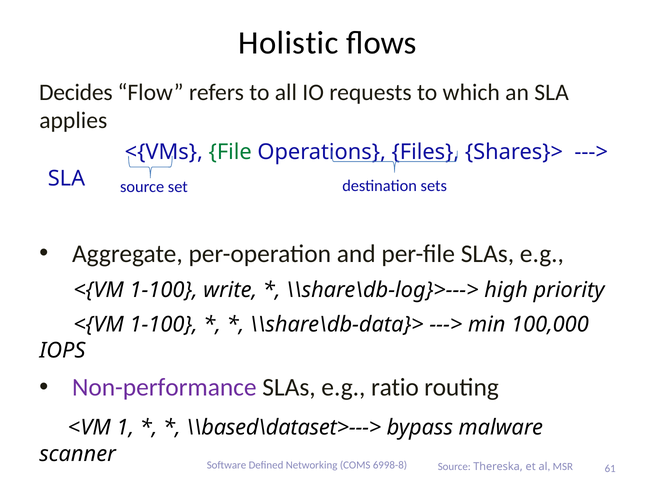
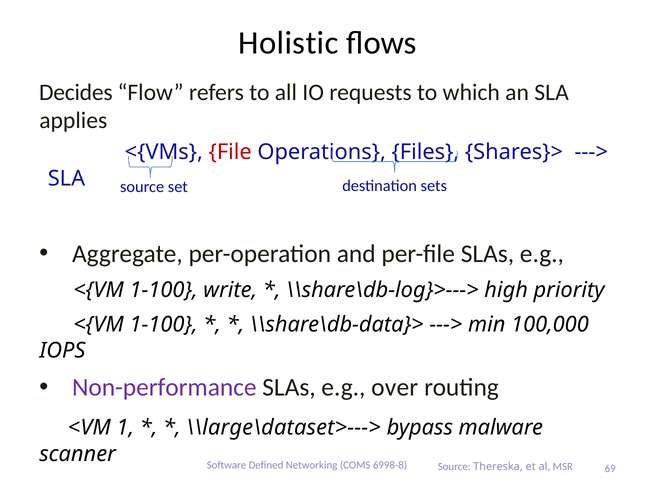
File colour: green -> red (230, 152)
ratio: ratio -> over (395, 388)
\\based\dataset>--->: \\based\dataset>---> -> \\large\dataset>---> (284, 428)
61: 61 -> 69 (610, 469)
